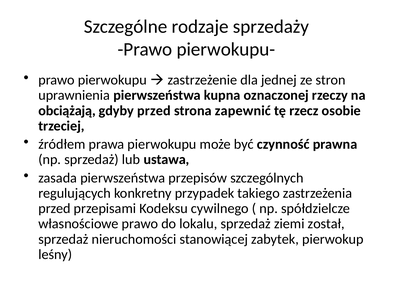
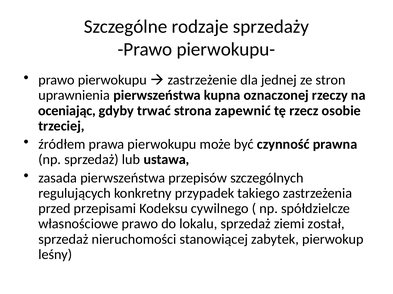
obciążają: obciążają -> oceniając (67, 111)
gdyby przed: przed -> trwać (154, 111)
